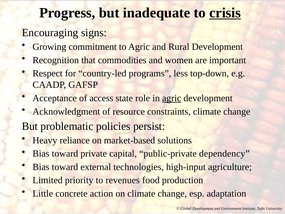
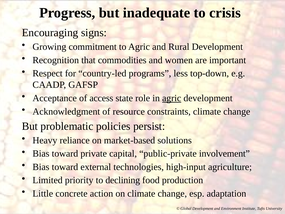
crisis underline: present -> none (225, 13)
dependency: dependency -> involvement (224, 153)
revenues: revenues -> declining (123, 180)
